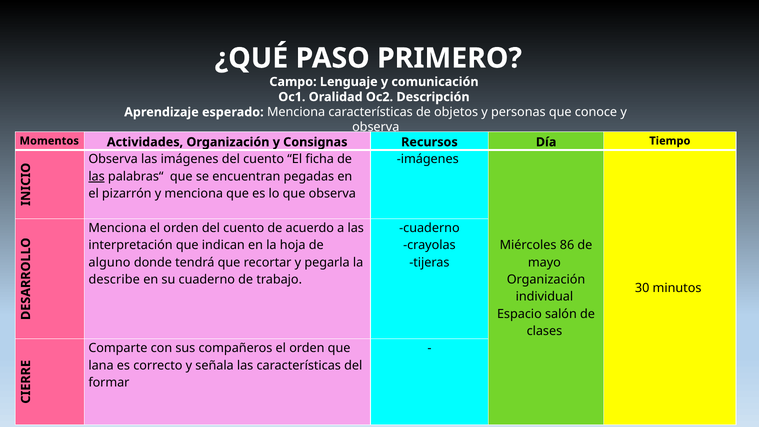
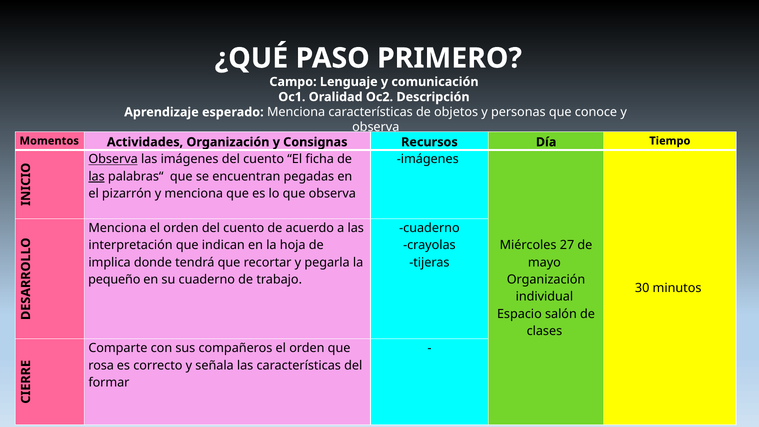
Observa underline: none -> present (113, 159)
86: 86 -> 27 (567, 245)
alguno: alguno -> implica (110, 262)
describe: describe -> pequeño (114, 279)
lana: lana -> rosa (101, 365)
